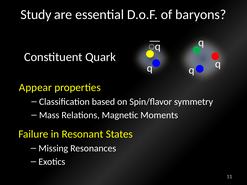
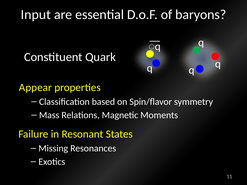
Study: Study -> Input (36, 15)
